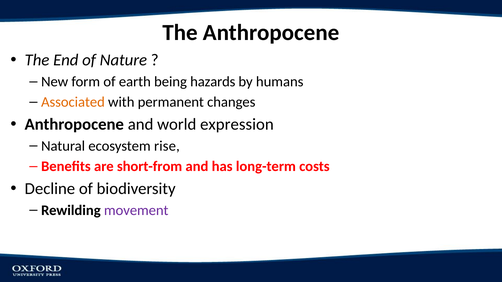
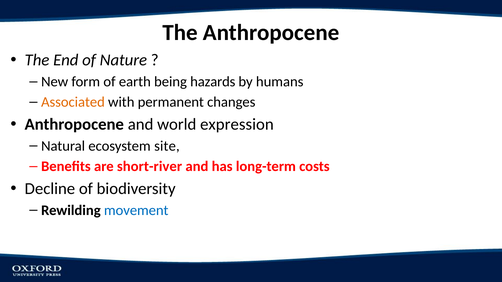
rise: rise -> site (167, 146)
short-from: short-from -> short-river (150, 167)
movement colour: purple -> blue (136, 211)
